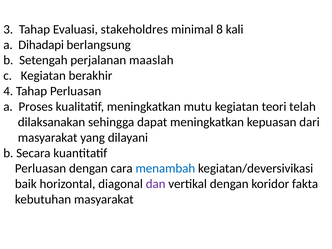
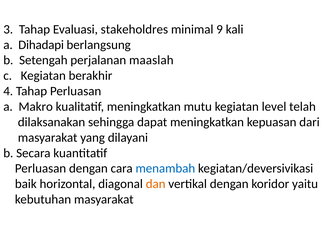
8: 8 -> 9 (220, 29)
Proses: Proses -> Makro (36, 107)
teori: teori -> level (274, 107)
dan colour: purple -> orange (156, 184)
fakta: fakta -> yaitu (305, 184)
